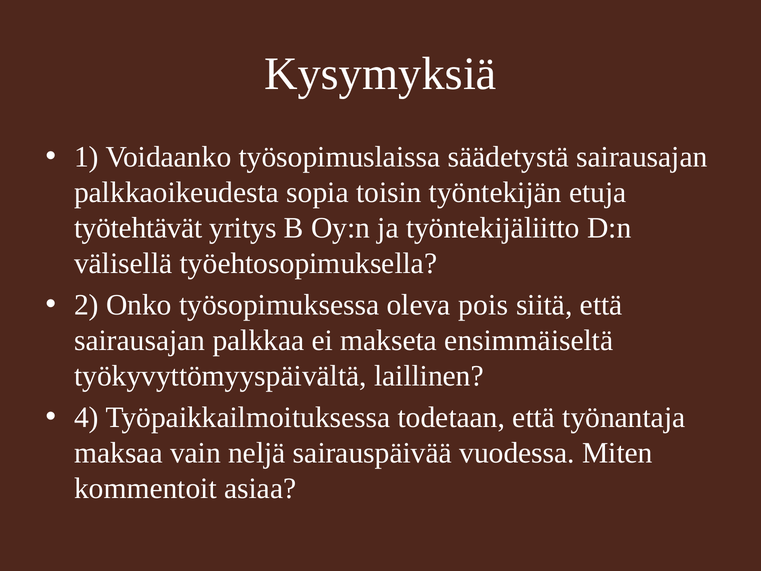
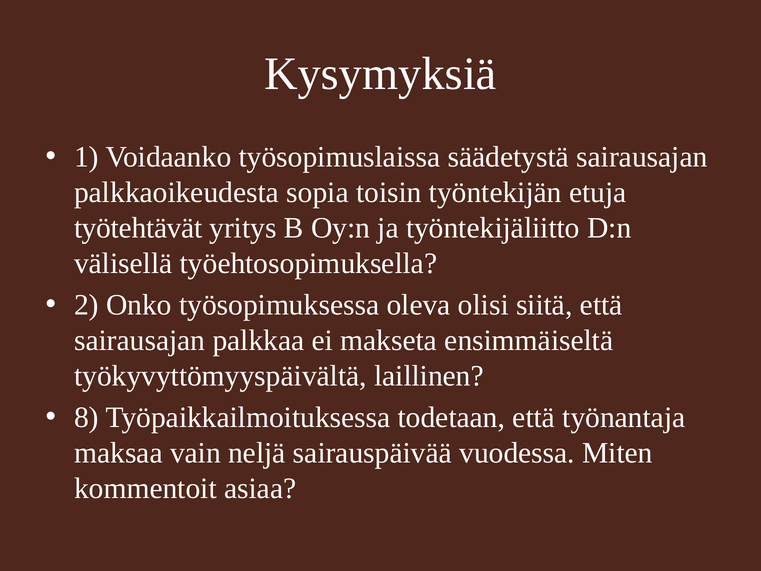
pois: pois -> olisi (483, 305)
4: 4 -> 8 (87, 417)
